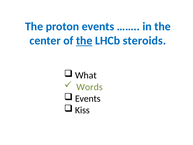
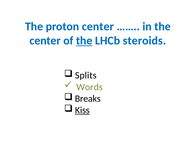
proton events: events -> center (98, 26)
What: What -> Splits (86, 75)
Events: Events -> Breaks (88, 98)
Kiss underline: none -> present (82, 110)
